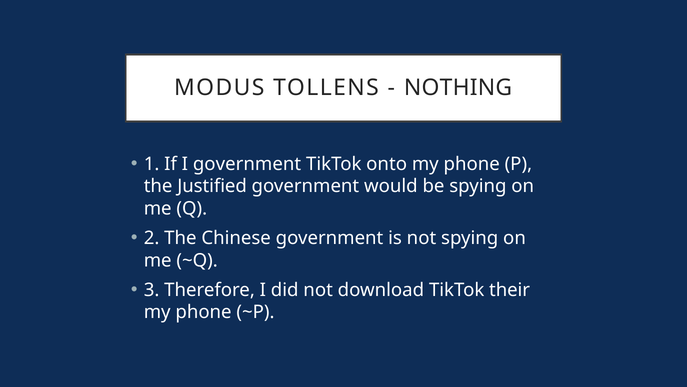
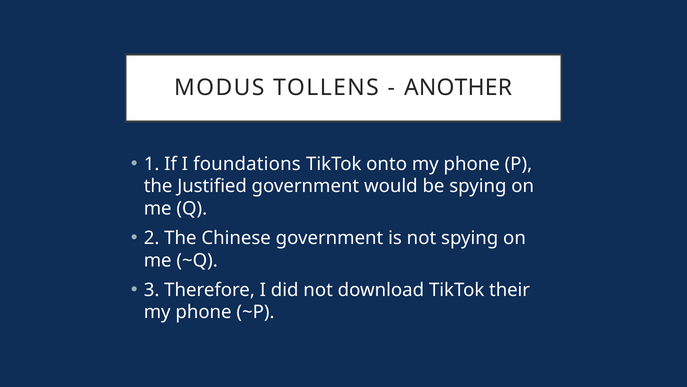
NOTHING: NOTHING -> ANOTHER (458, 88)
I government: government -> foundations (247, 164)
